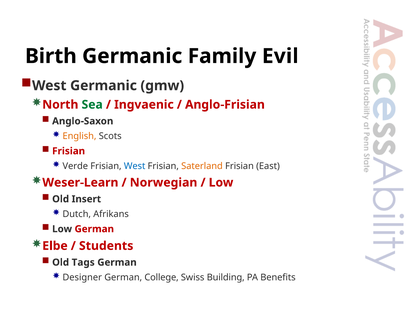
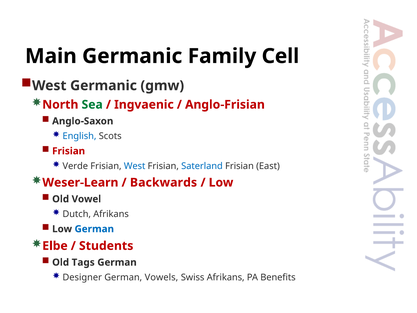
Birth: Birth -> Main (51, 56)
Evil: Evil -> Cell (280, 56)
English colour: orange -> blue (79, 136)
Saterland colour: orange -> blue (202, 166)
Norwegian: Norwegian -> Backwards (164, 182)
Insert: Insert -> Vowel (86, 199)
German colour: red -> blue (94, 229)
College: College -> Vowels (161, 277)
Swiss Building: Building -> Afrikans (226, 277)
